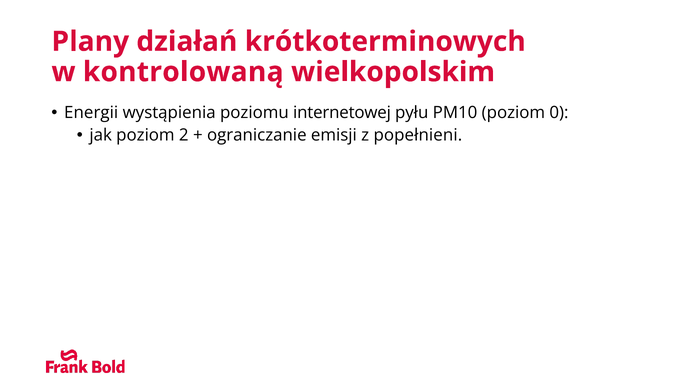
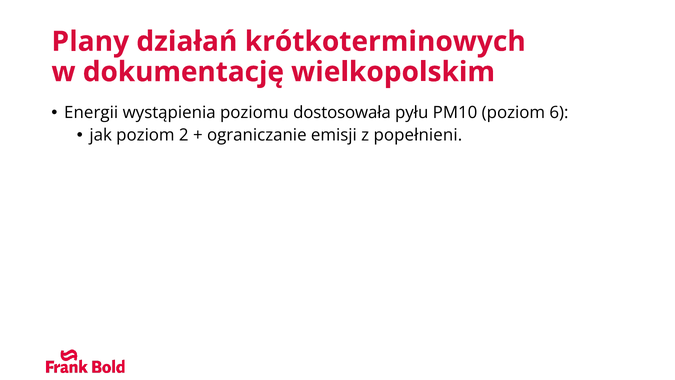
kontrolowaną: kontrolowaną -> dokumentację (183, 72)
internetowej: internetowej -> dostosowała (342, 113)
0: 0 -> 6 (559, 113)
